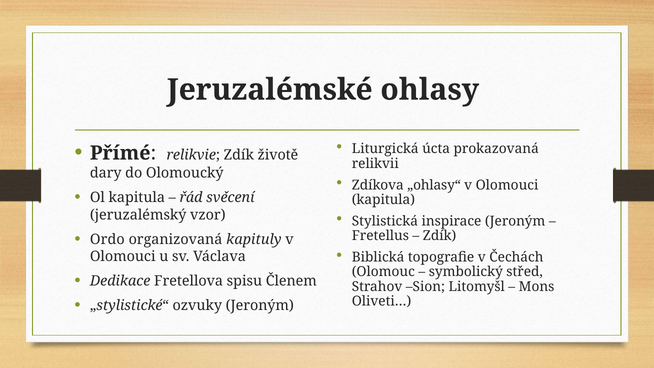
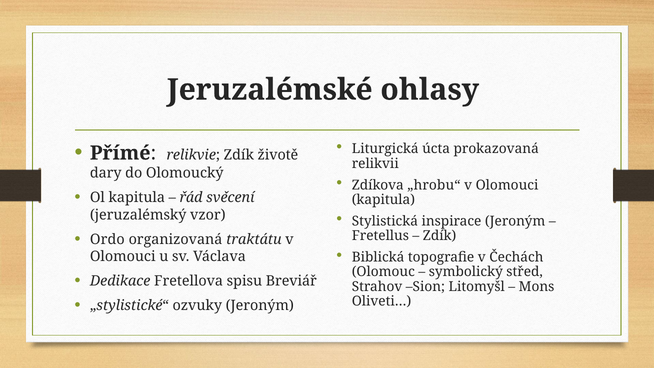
„ohlasy“: „ohlasy“ -> „hrobu“ (434, 185)
kapituly: kapituly -> traktátu (254, 239)
Členem: Členem -> Breviář (291, 281)
